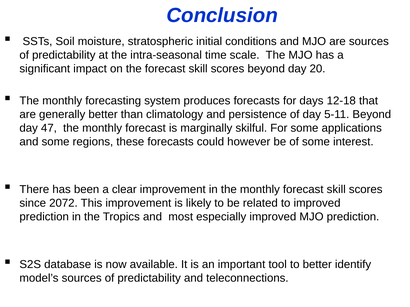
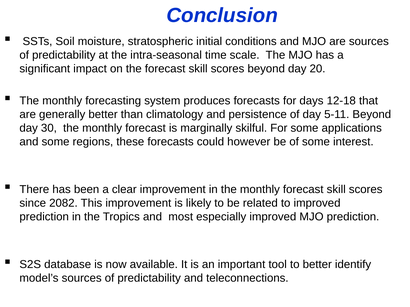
47: 47 -> 30 (49, 128)
2072: 2072 -> 2082 (63, 203)
